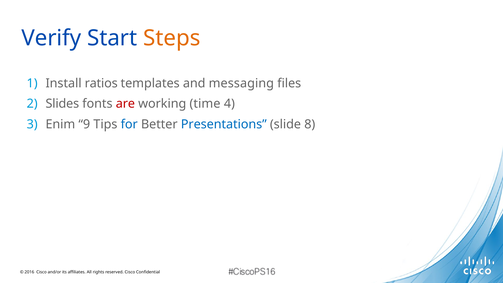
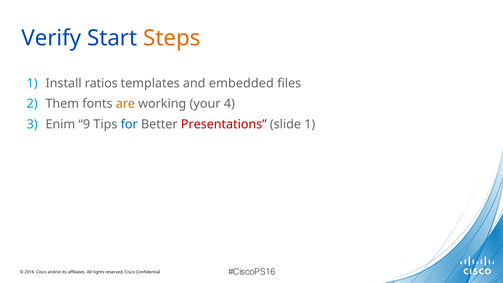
messaging: messaging -> embedded (241, 83)
Slides: Slides -> Them (62, 104)
are colour: red -> orange (125, 104)
time: time -> your (205, 104)
Presentations colour: blue -> red (224, 124)
slide 8: 8 -> 1 (310, 124)
